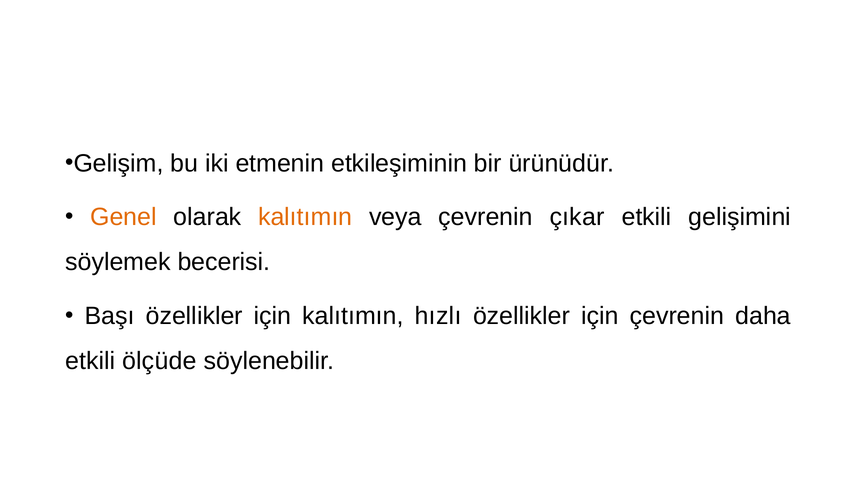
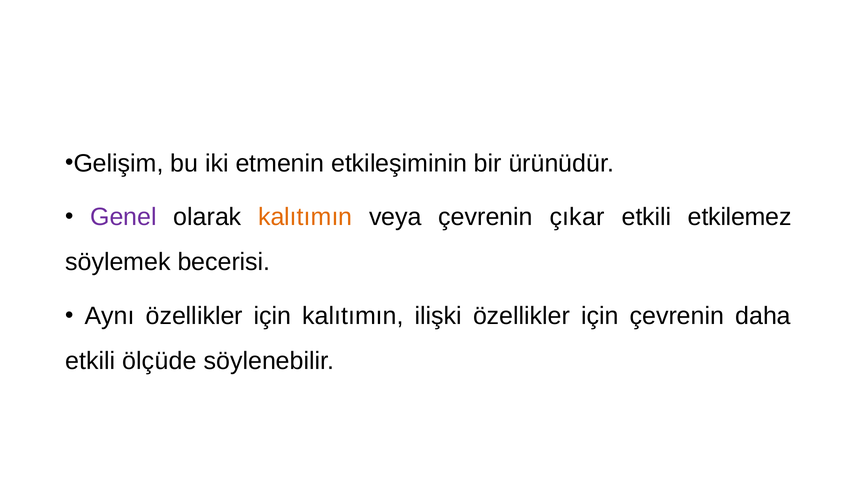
Genel colour: orange -> purple (124, 217)
gelişimini: gelişimini -> etkilemez (740, 217)
Başı: Başı -> Aynı (110, 316)
hızlı: hızlı -> ilişki (438, 316)
